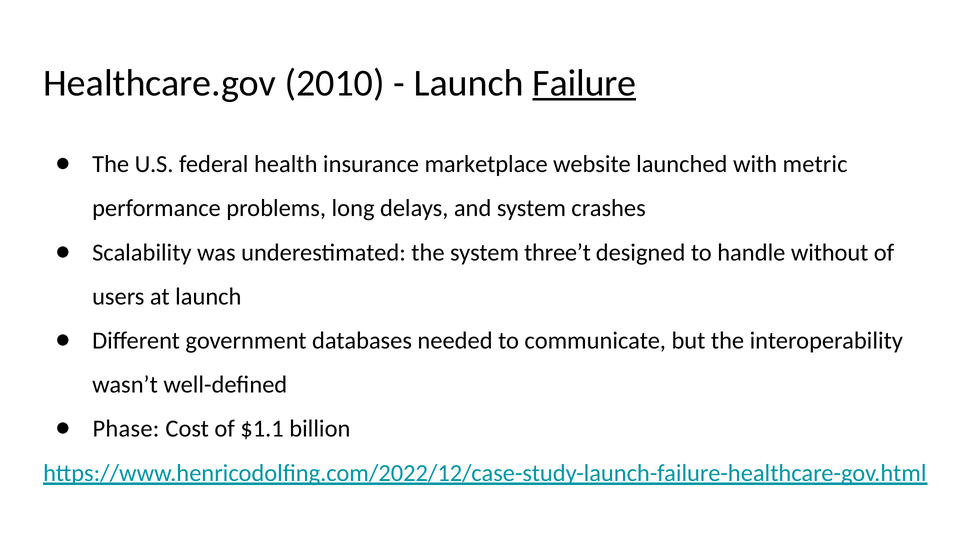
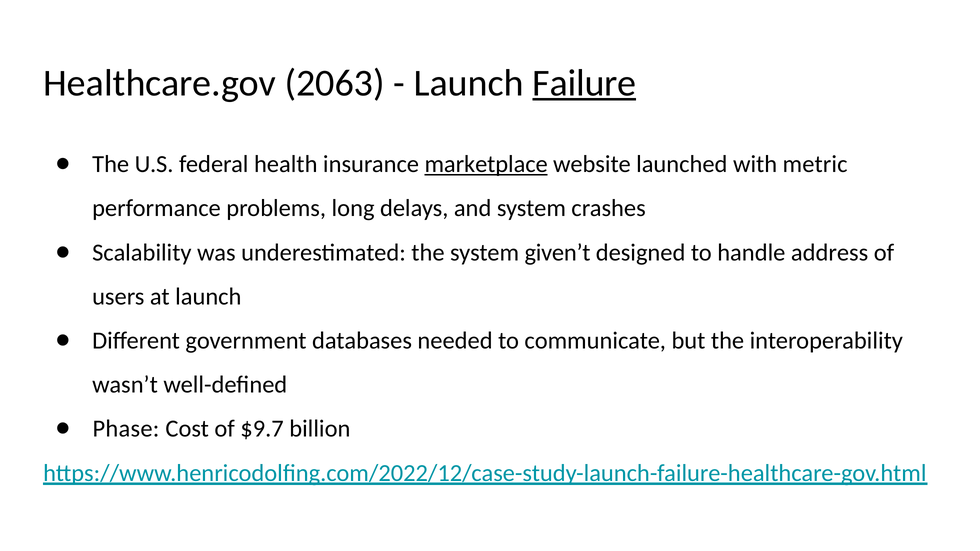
2010: 2010 -> 2063 (335, 83)
marketplace underline: none -> present (486, 164)
three’t: three’t -> given’t (558, 253)
without: without -> address (830, 253)
$1.1: $1.1 -> $9.7 (262, 429)
